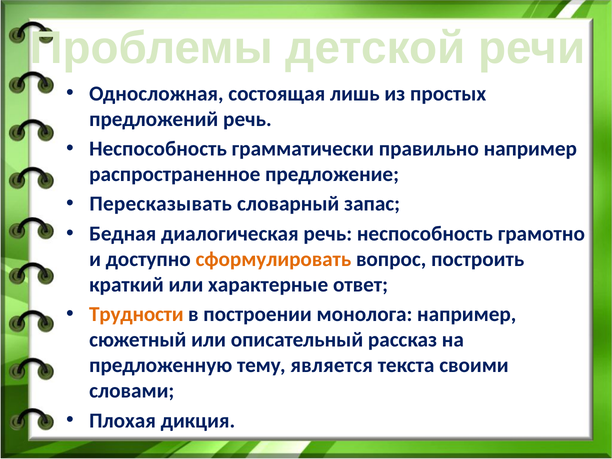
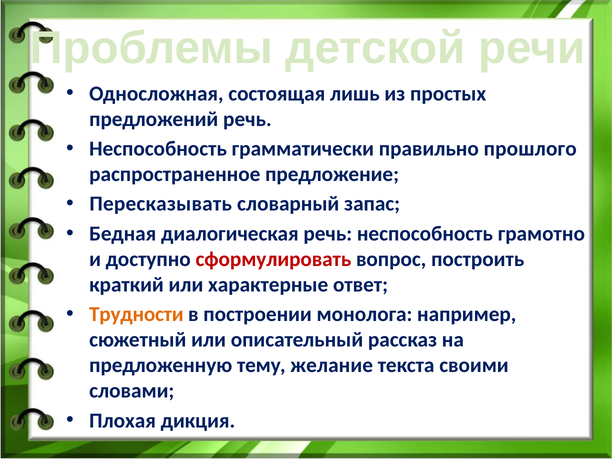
правильно например: например -> прошлого (530, 149)
сформулировать colour: orange -> red (273, 259)
является: является -> желание (332, 365)
